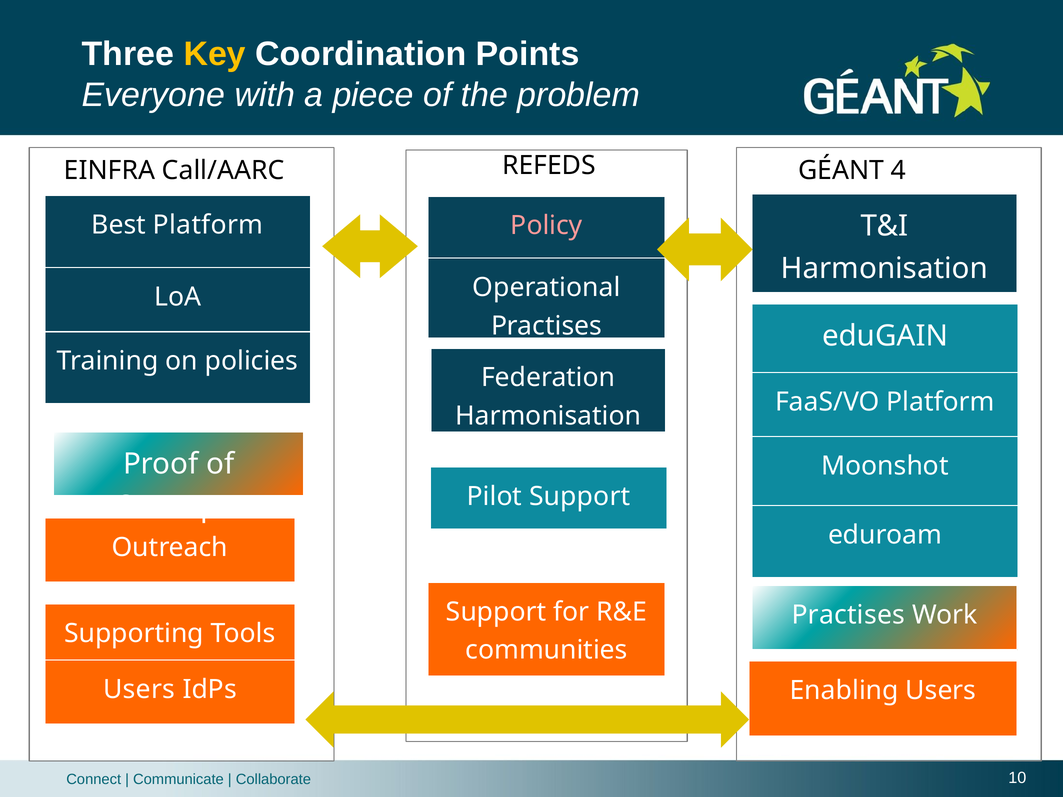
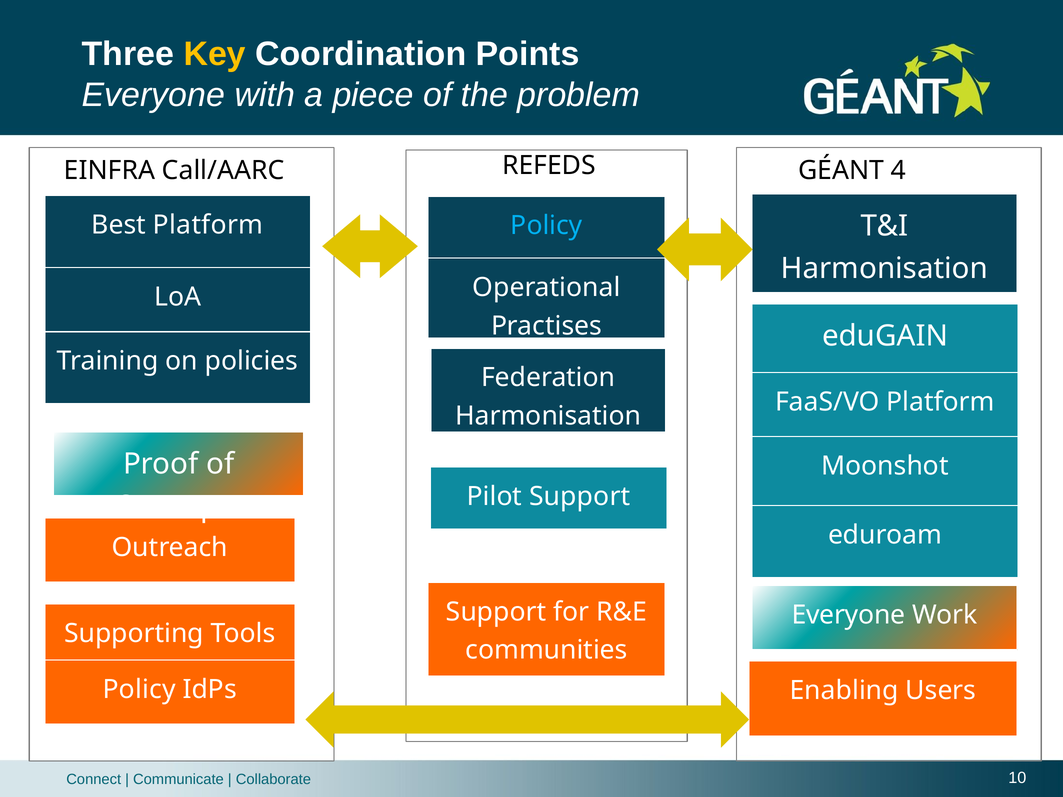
Policy colour: pink -> light blue (546, 226)
Practises: Practises -> Everyone (848, 615)
Users: Users -> Policy (139, 690)
